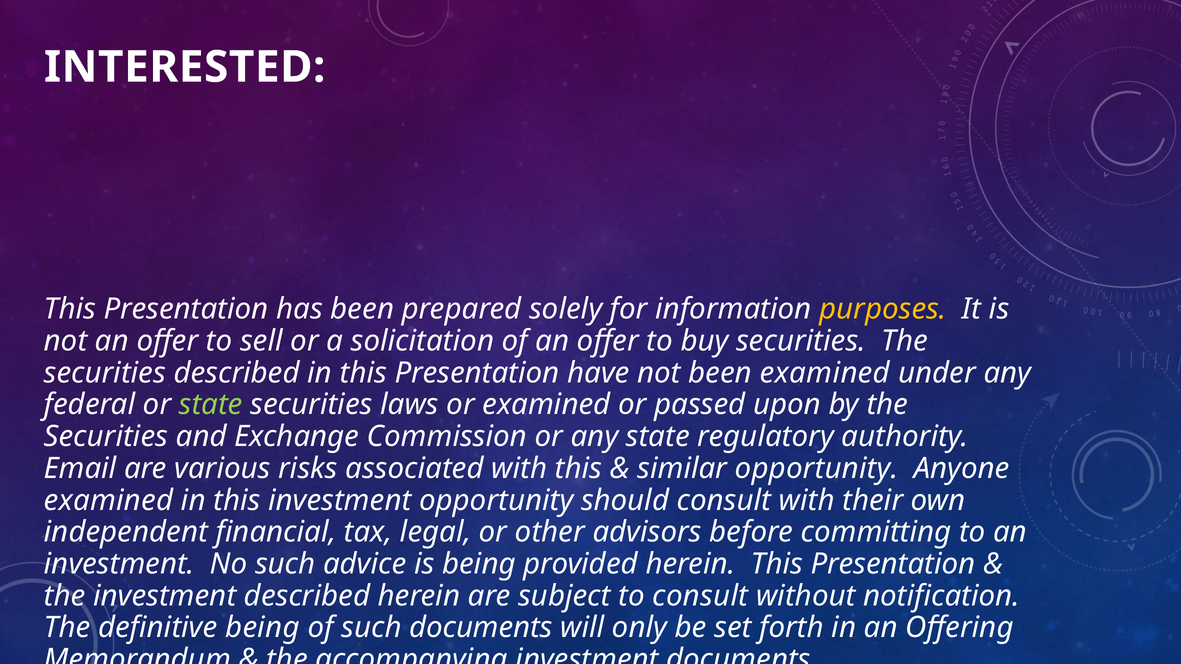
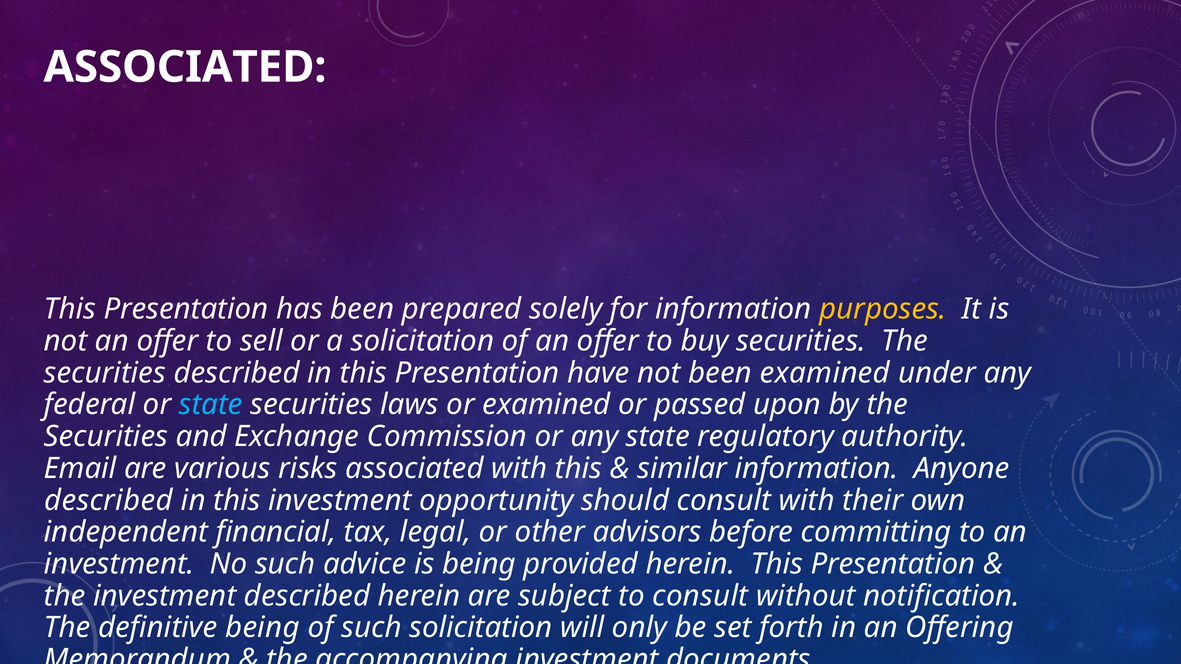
INTERESTED: INTERESTED -> ASSOCIATED (185, 67)
state colour: light green -> light blue (211, 405)
similar opportunity: opportunity -> information (817, 469)
examined: examined -> described (108, 500)
such documents: documents -> solicitation (481, 628)
